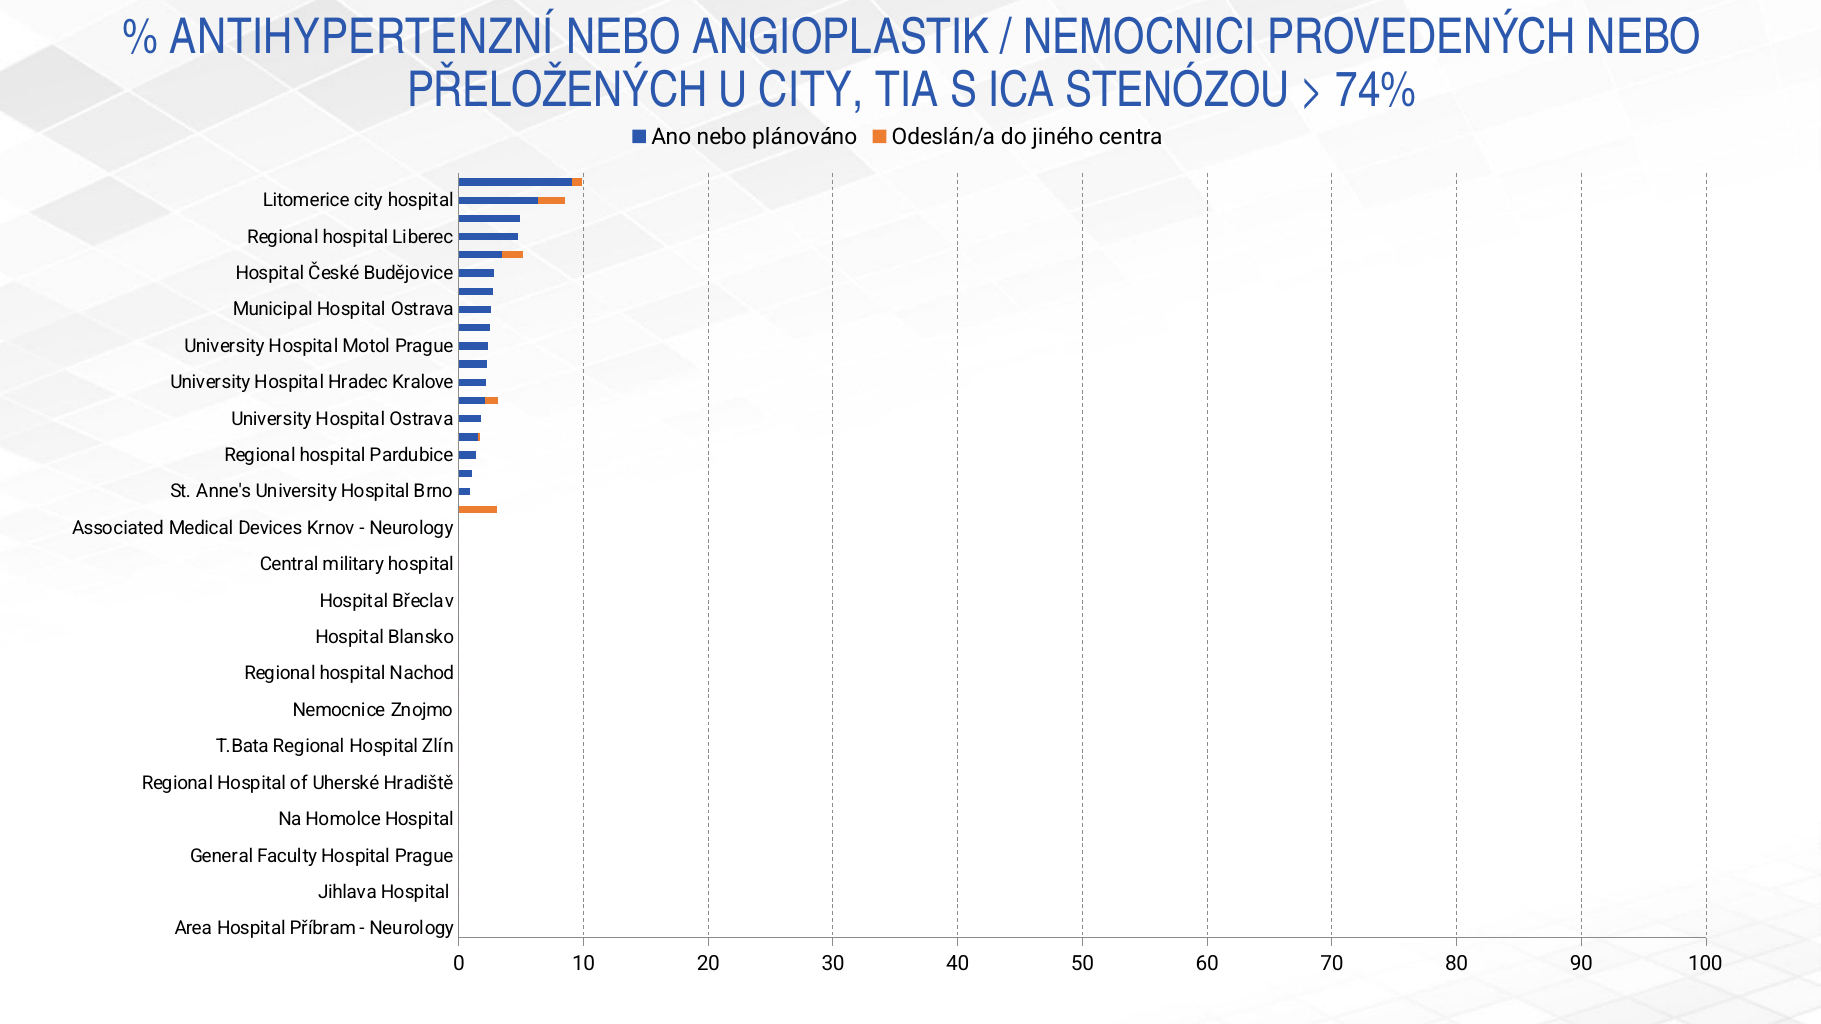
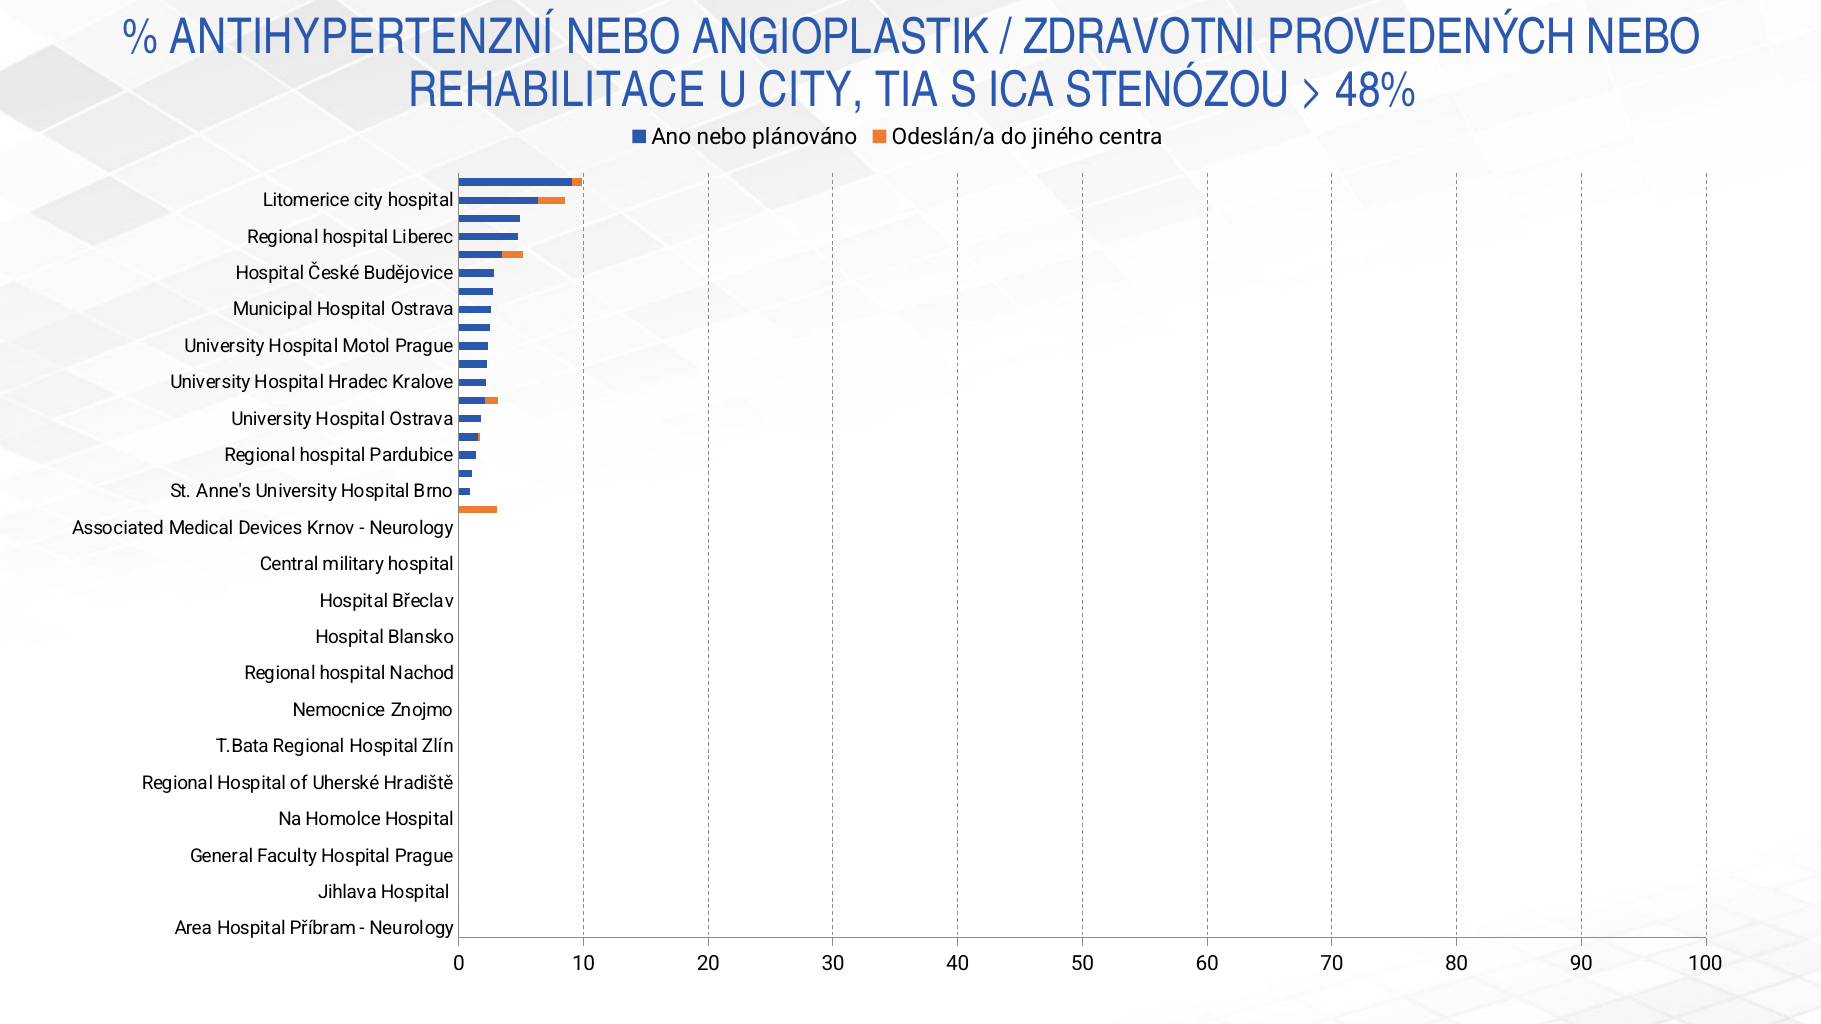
NEMOCNICI: NEMOCNICI -> ZDRAVOTNI (1140, 37)
PŘELOŽENÝCH: PŘELOŽENÝCH -> REHABILITACE (557, 91)
74%: 74% -> 48% (1376, 91)
